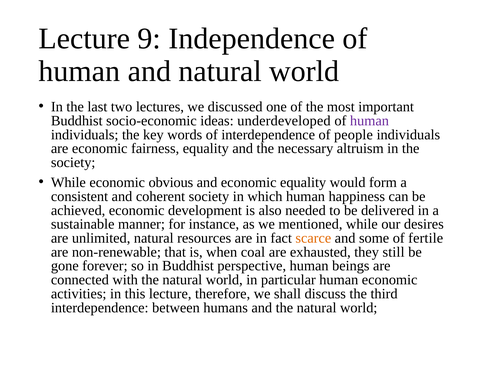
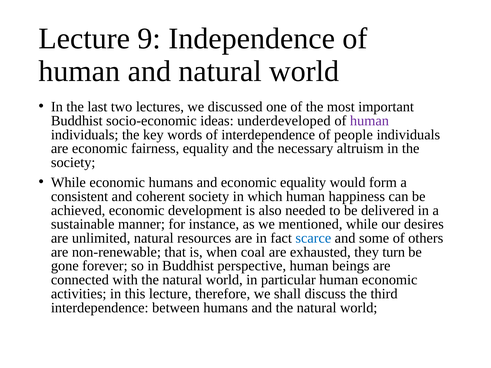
economic obvious: obvious -> humans (171, 183)
scarce colour: orange -> blue (313, 238)
fertile: fertile -> others (426, 238)
still: still -> turn (394, 252)
